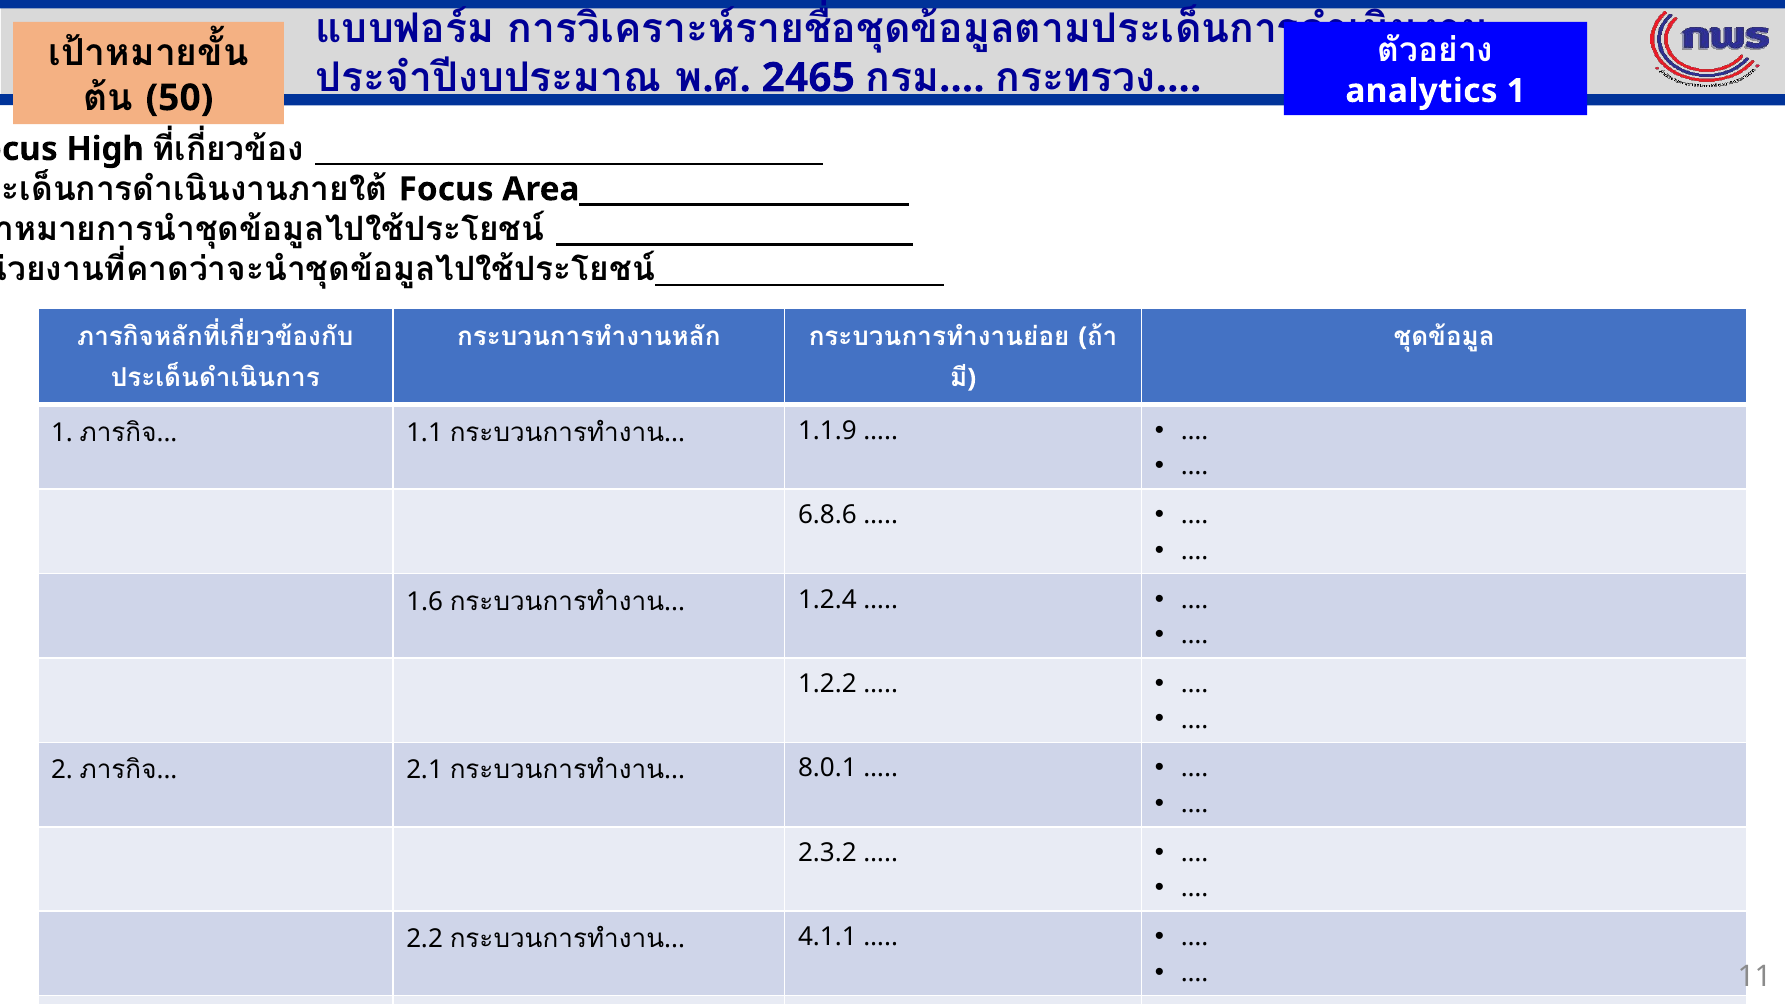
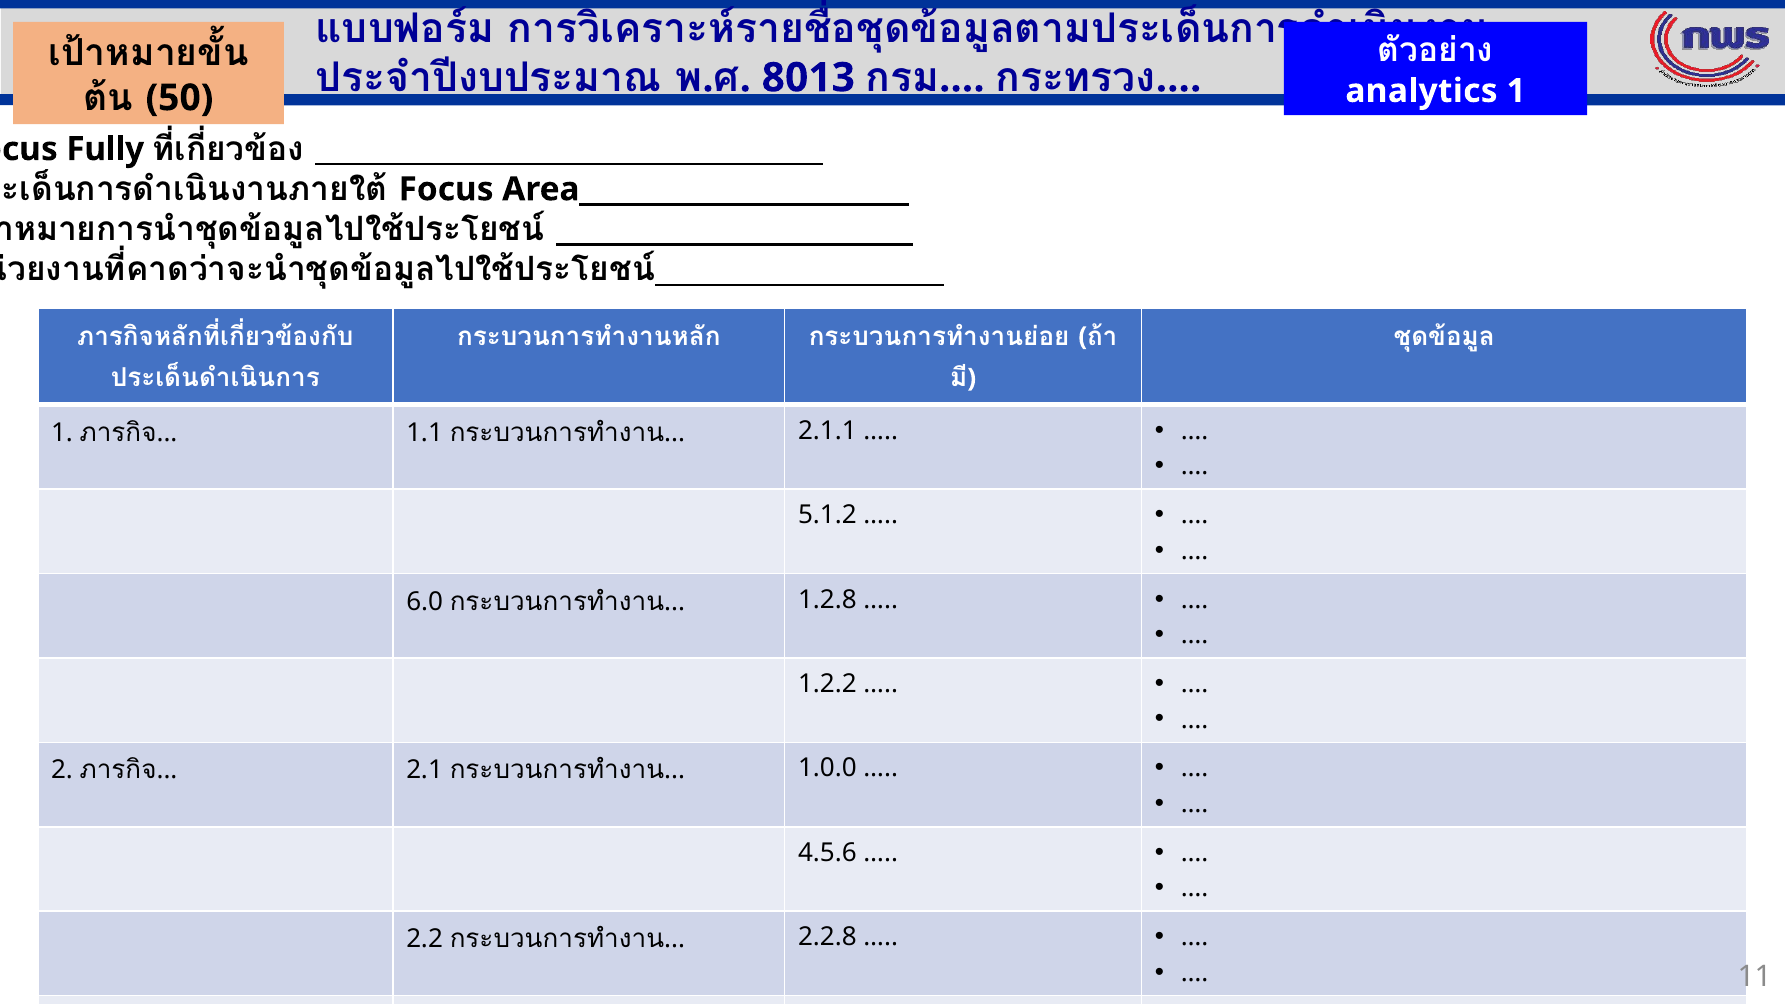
2465: 2465 -> 8013 (808, 78)
High: High -> Fully (105, 149)
1.1.9: 1.1.9 -> 2.1.1 (827, 431)
6.8.6: 6.8.6 -> 5.1.2 (827, 515)
1.6: 1.6 -> 6.0 (425, 602)
1.2.4: 1.2.4 -> 1.2.8 (827, 600)
8.0.1: 8.0.1 -> 1.0.0 (827, 768)
2.3.2: 2.3.2 -> 4.5.6 (827, 853)
4.1.1: 4.1.1 -> 2.2.8 (827, 937)
